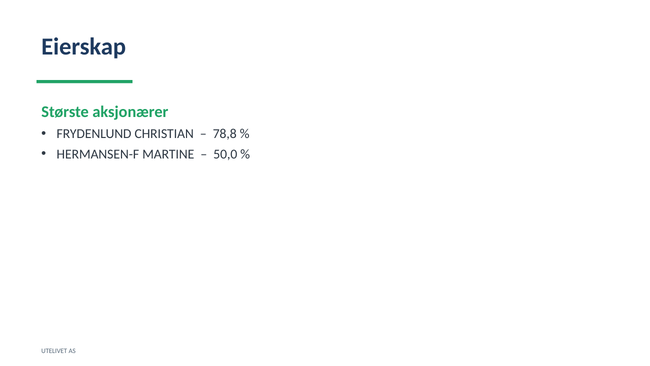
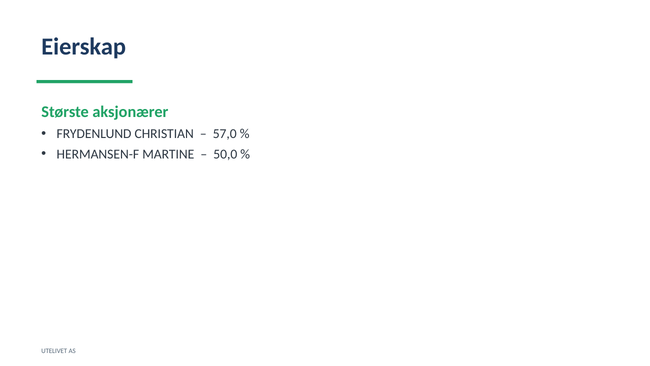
78,8: 78,8 -> 57,0 (225, 134)
